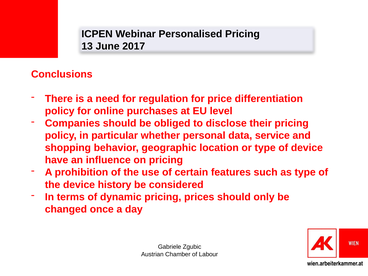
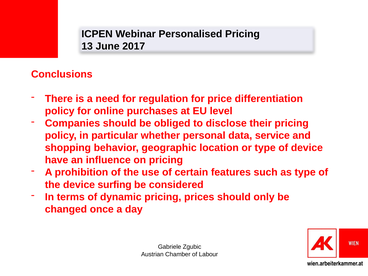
history: history -> surfing (115, 185)
